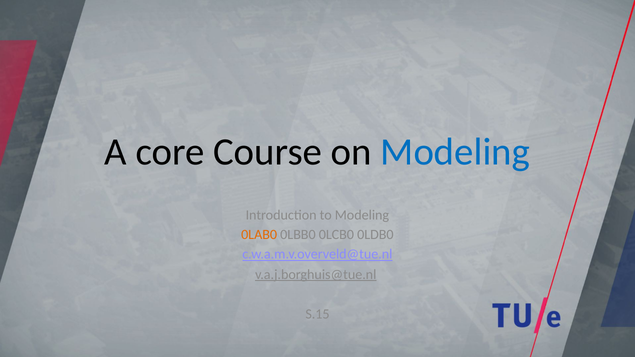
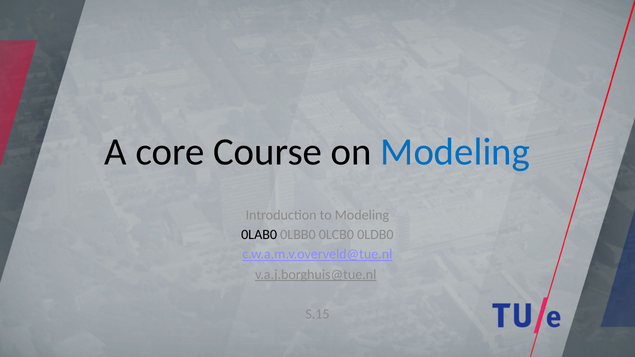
0LAB0 colour: orange -> black (259, 235)
